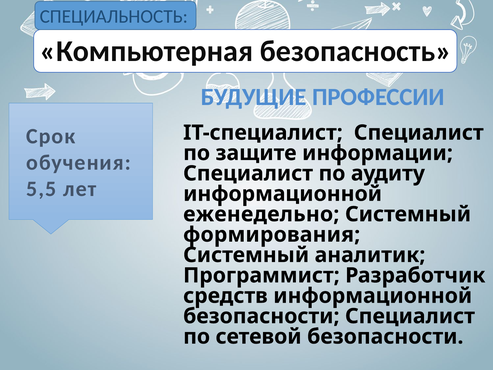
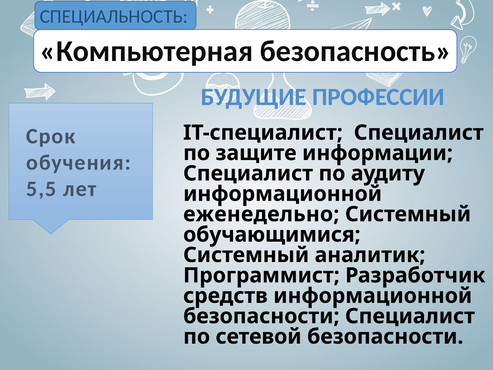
формирования: формирования -> обучающимися (272, 234)
